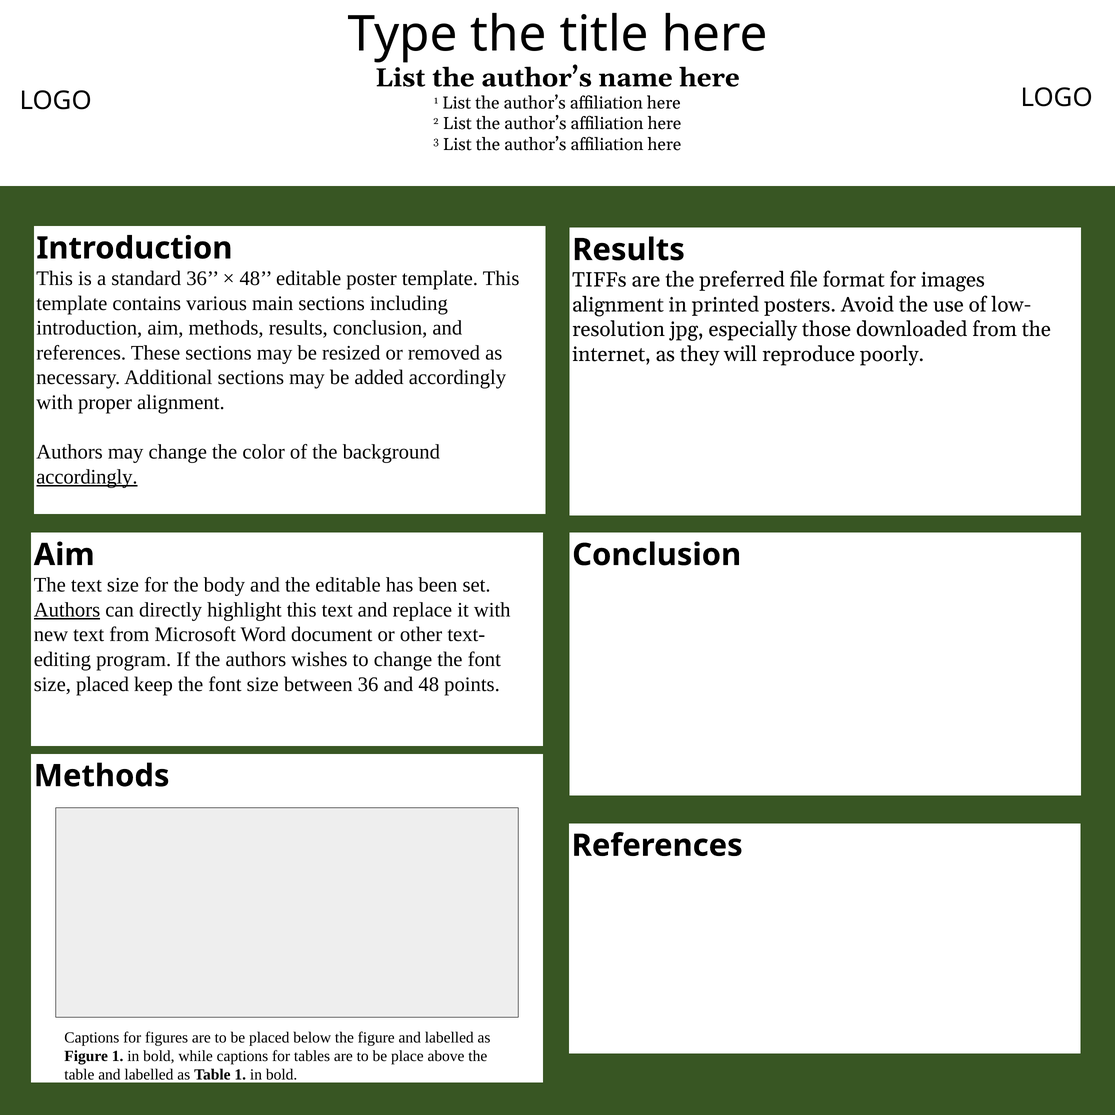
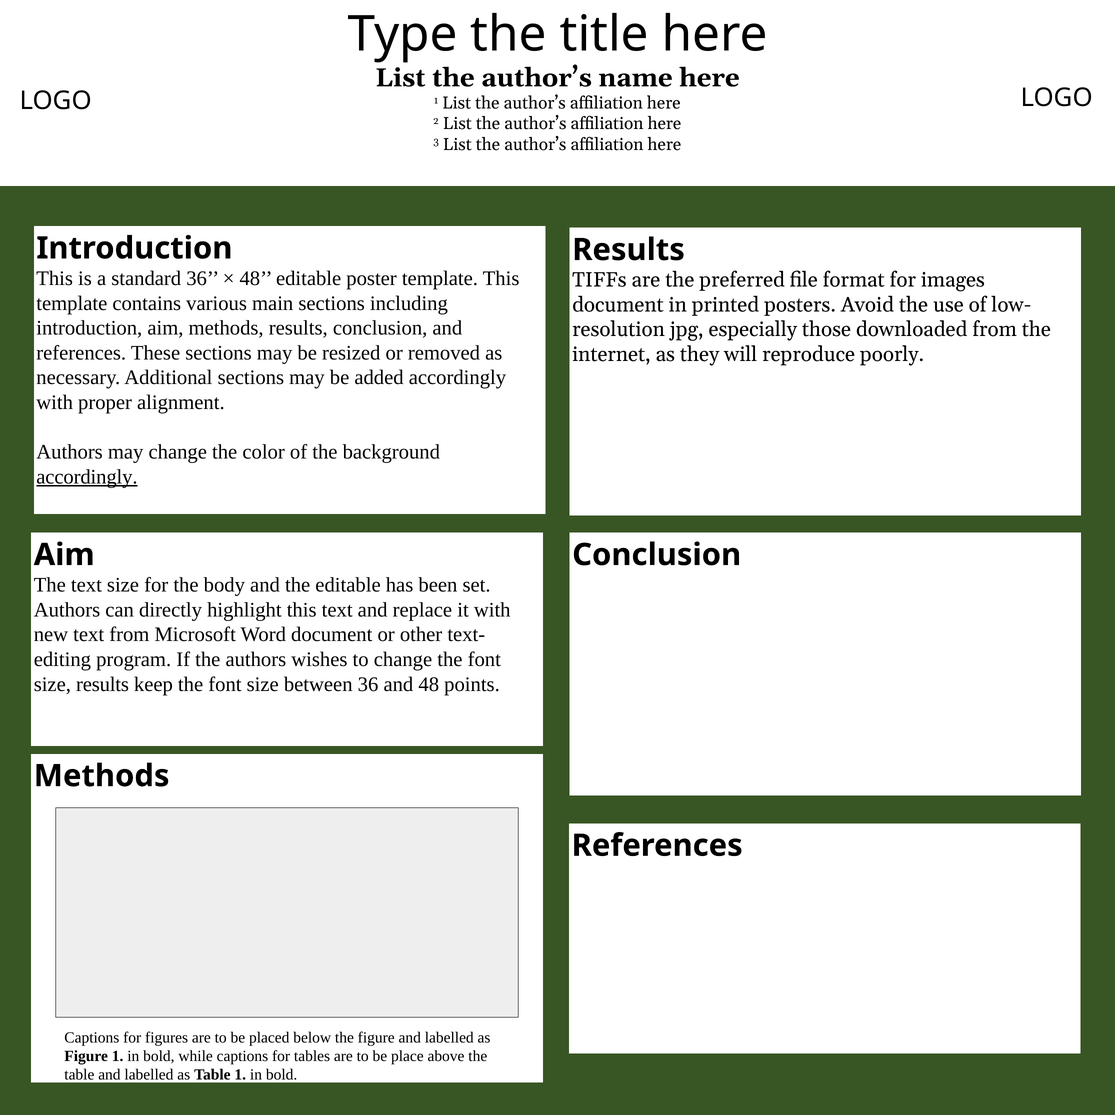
alignment: alignment -> document (618, 305)
Authors underline: present -> none (67, 610)
size placed: placed -> results (103, 684)
